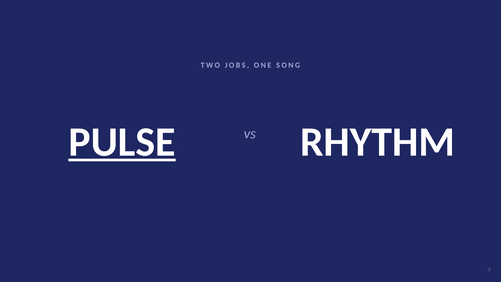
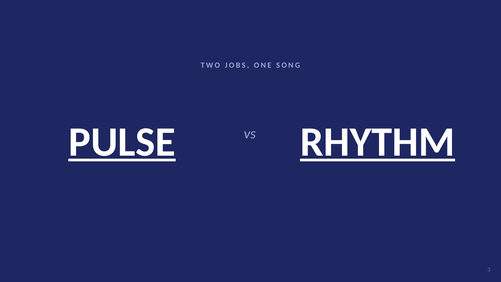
RHYTHM underline: none -> present (378, 142)
